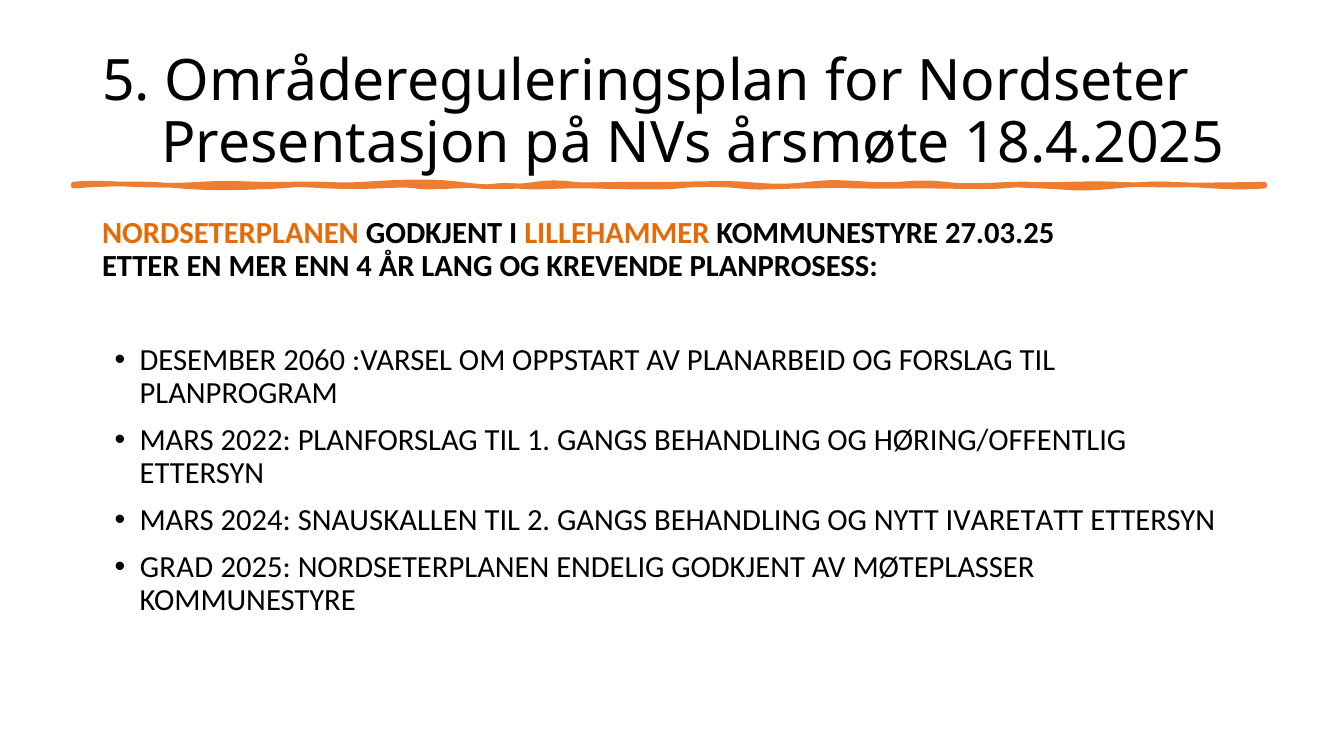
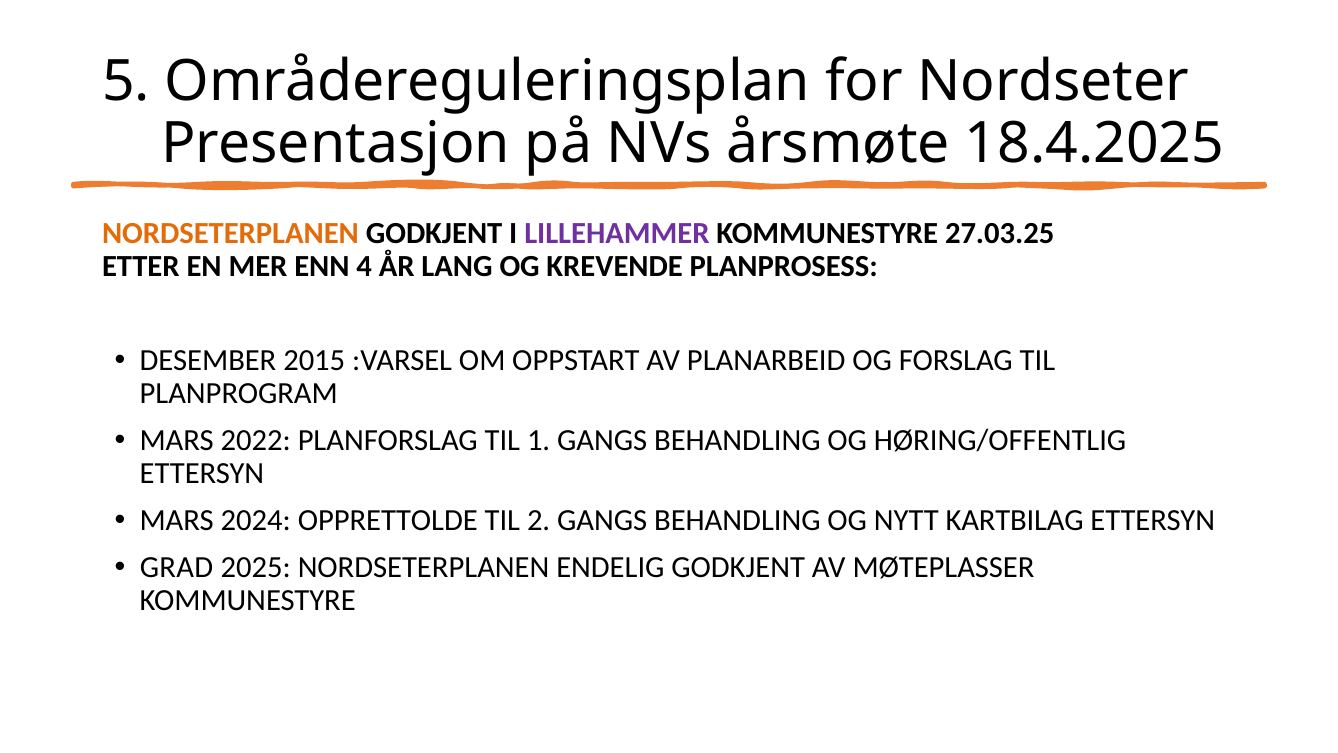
LILLEHAMMER colour: orange -> purple (617, 233)
2060: 2060 -> 2015 (314, 360)
SNAUSKALLEN: SNAUSKALLEN -> OPPRETTOLDE (388, 520)
IVARETATT: IVARETATT -> KARTBILAG (1015, 520)
